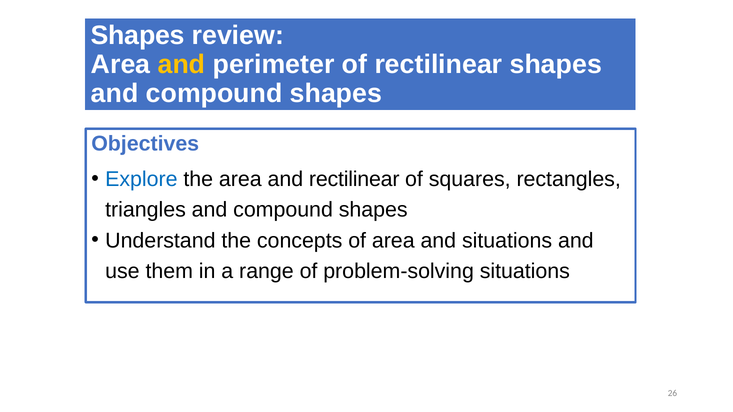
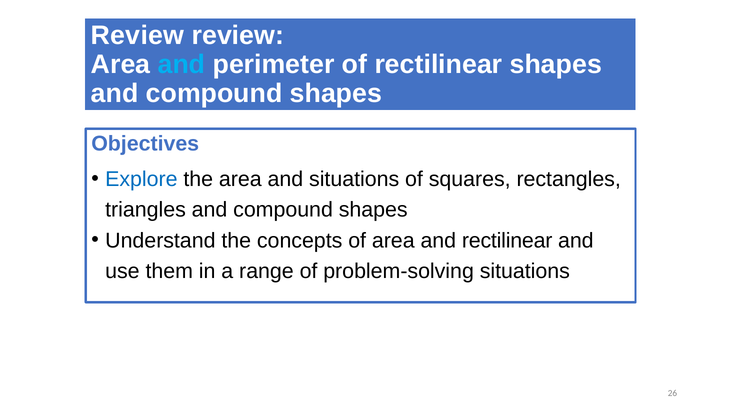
Shapes: Shapes -> Review (137, 36)
and colour: yellow -> light blue (181, 65)
and rectilinear: rectilinear -> situations (354, 179)
and situations: situations -> rectilinear (507, 241)
